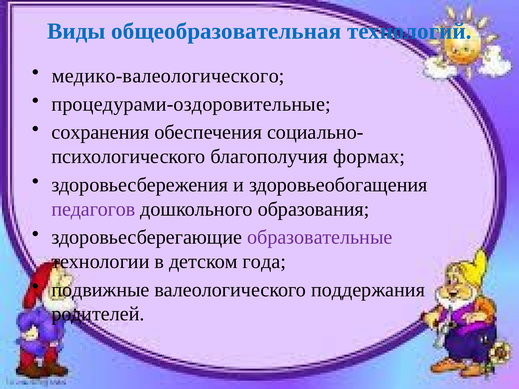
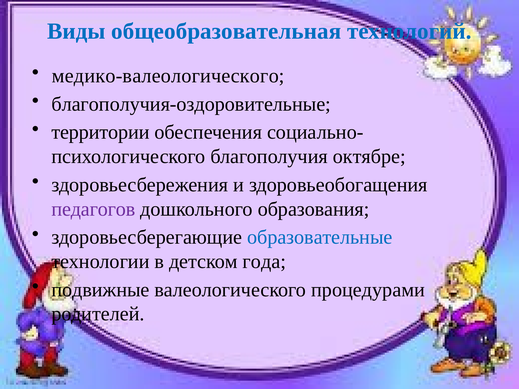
процедурами-оздоровительные: процедурами-оздоровительные -> благополучия-оздоровительные (191, 104)
сохранения: сохранения -> территории (101, 132)
формах: формах -> октябре (369, 157)
образовательные colour: purple -> blue (320, 237)
поддержания: поддержания -> процедурами (368, 290)
